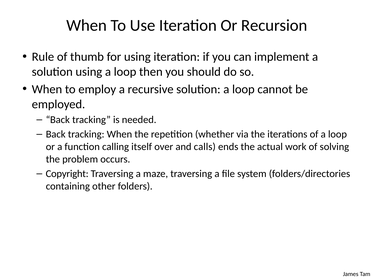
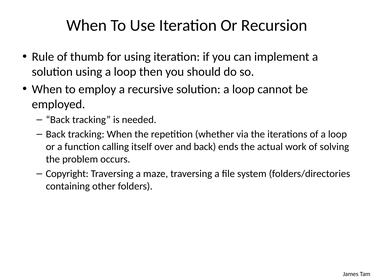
and calls: calls -> back (205, 147)
